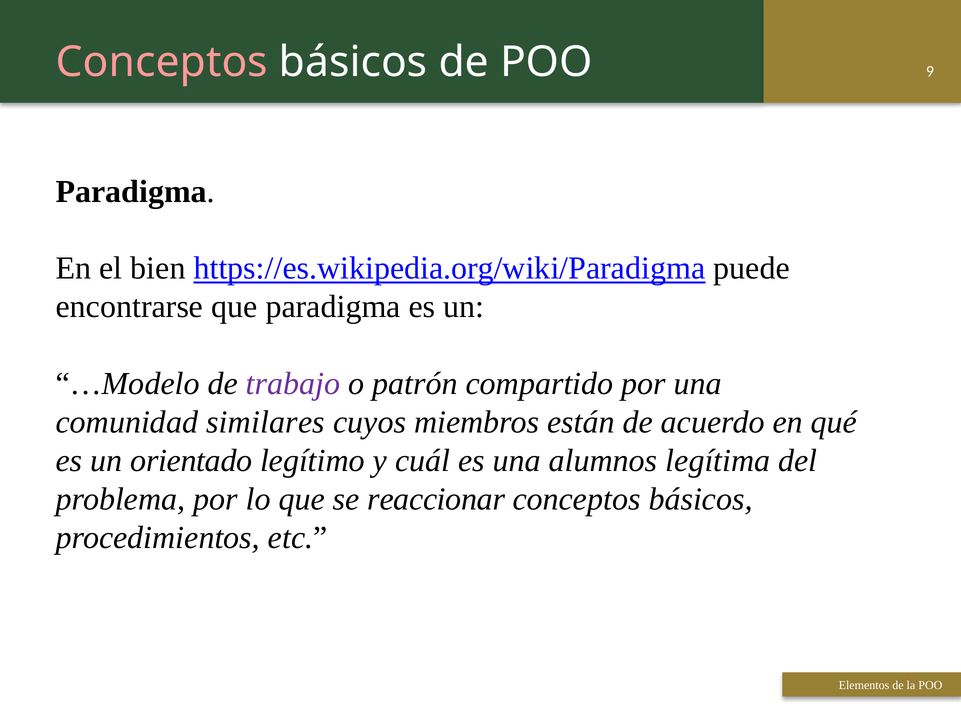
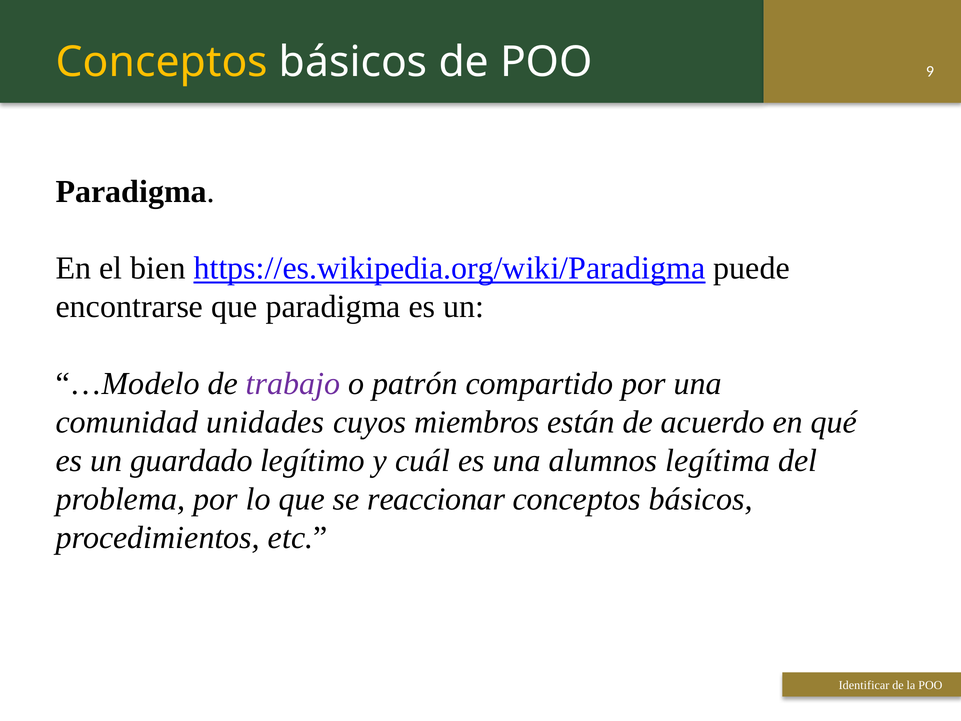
Conceptos colour: pink -> yellow (162, 62)
similares: similares -> unidades (265, 422)
orientado: orientado -> guardado (191, 461)
Elementos: Elementos -> Identificar (864, 685)
